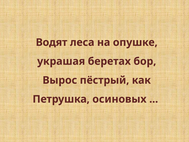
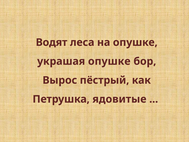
украшая беретах: беретах -> опушке (109, 61)
осиновых: осиновых -> ядовитые (119, 99)
